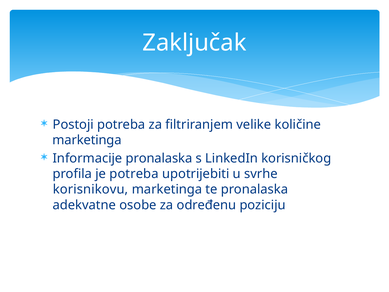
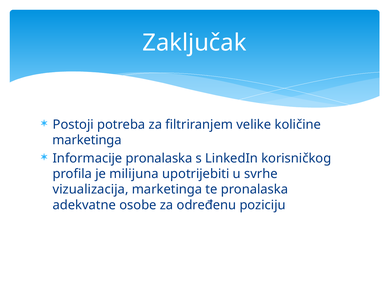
je potreba: potreba -> milijuna (134, 174)
korisnikovu: korisnikovu -> vizualizacija (91, 189)
